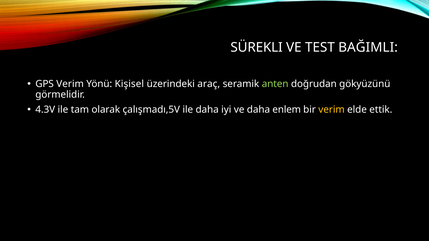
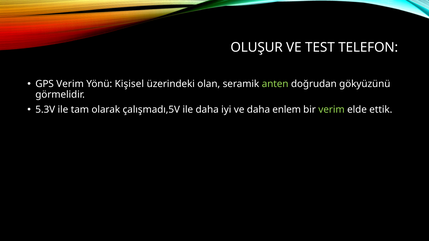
SÜREKLI: SÜREKLI -> OLUŞUR (257, 48)
BAĞIMLI: BAĞIMLI -> TELEFON (368, 48)
araç: araç -> olan (209, 84)
4.3V: 4.3V -> 5.3V (45, 110)
verim colour: yellow -> light green (332, 110)
